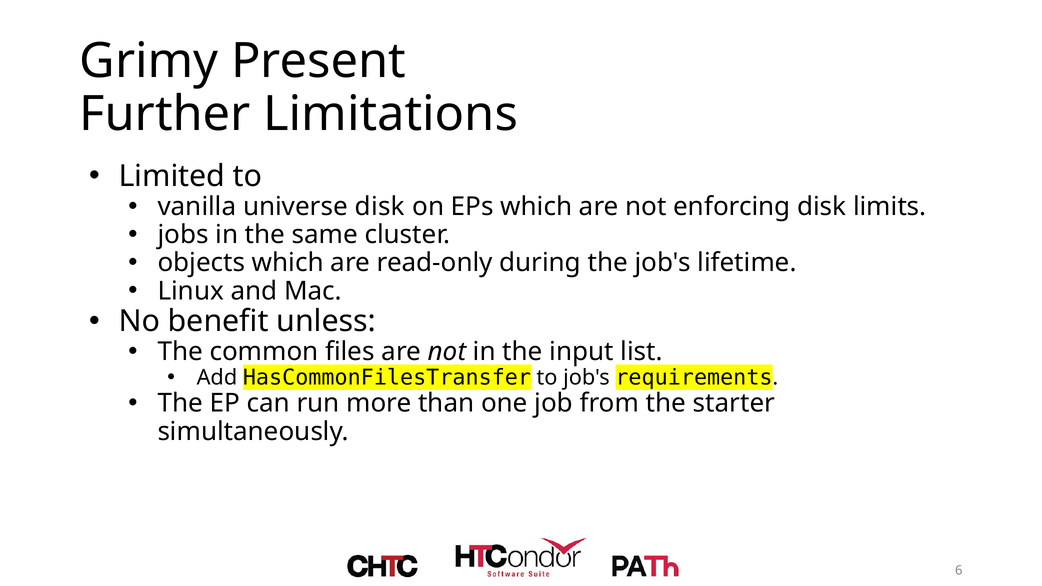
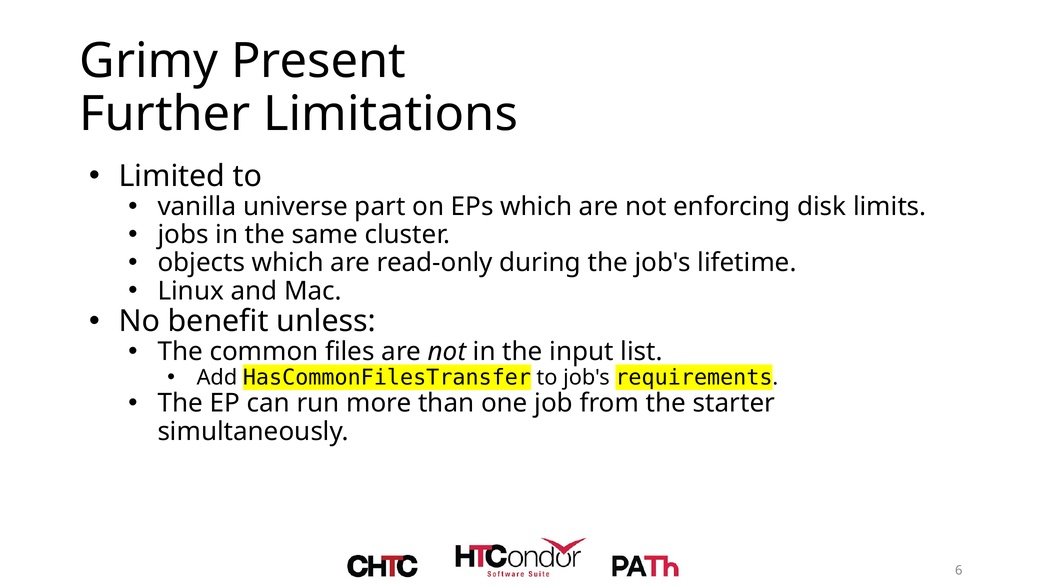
universe disk: disk -> part (380, 207)
